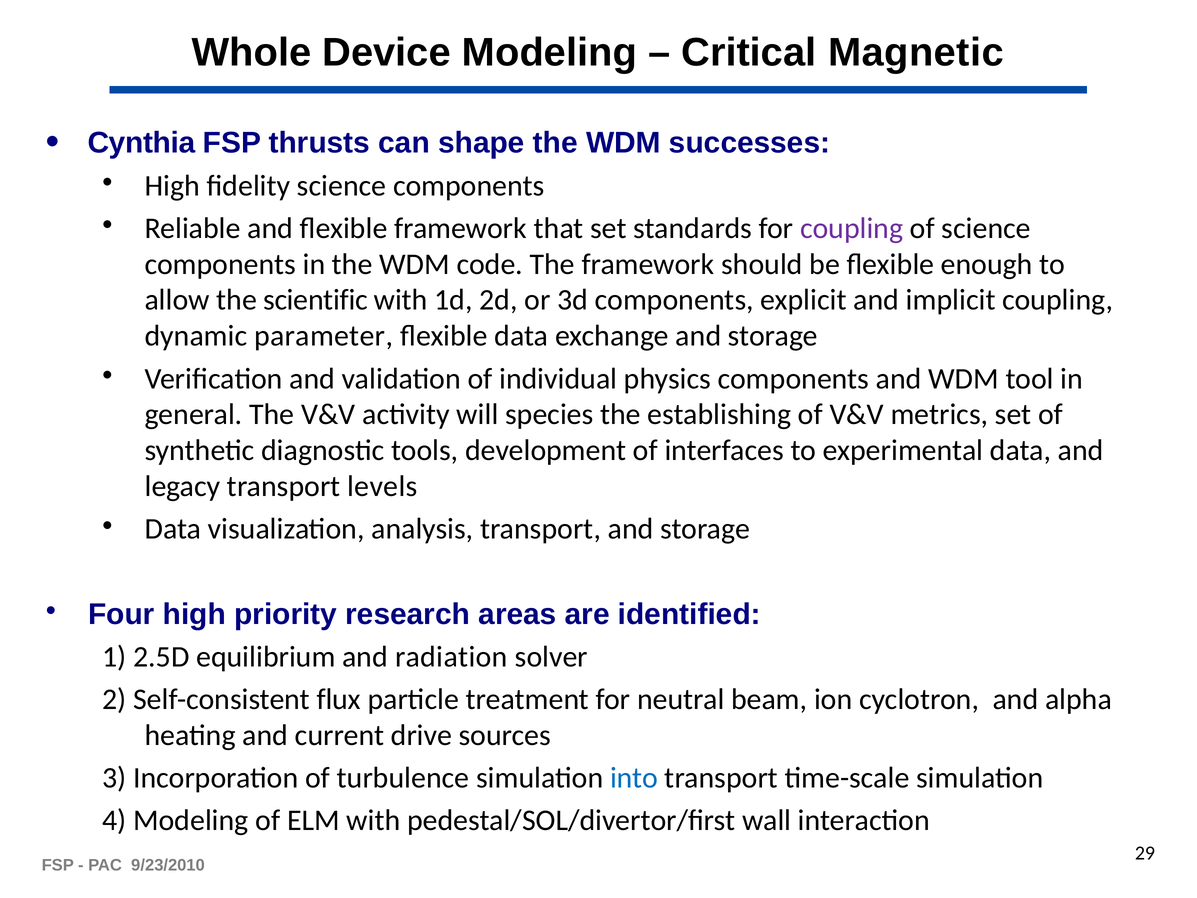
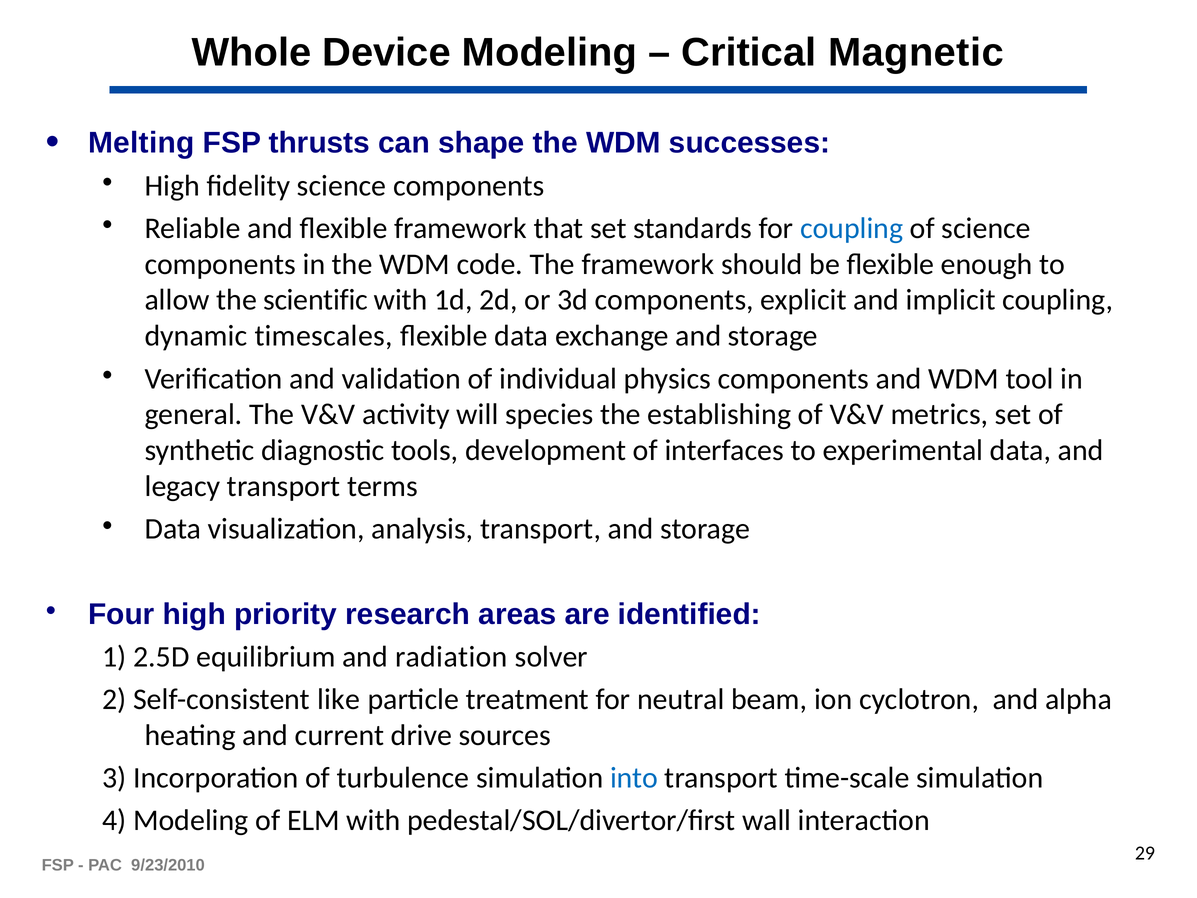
Cynthia: Cynthia -> Melting (141, 143)
coupling colour: purple -> blue (852, 228)
parameter: parameter -> timescales (324, 336)
levels: levels -> terms (383, 486)
flux: flux -> like (339, 699)
